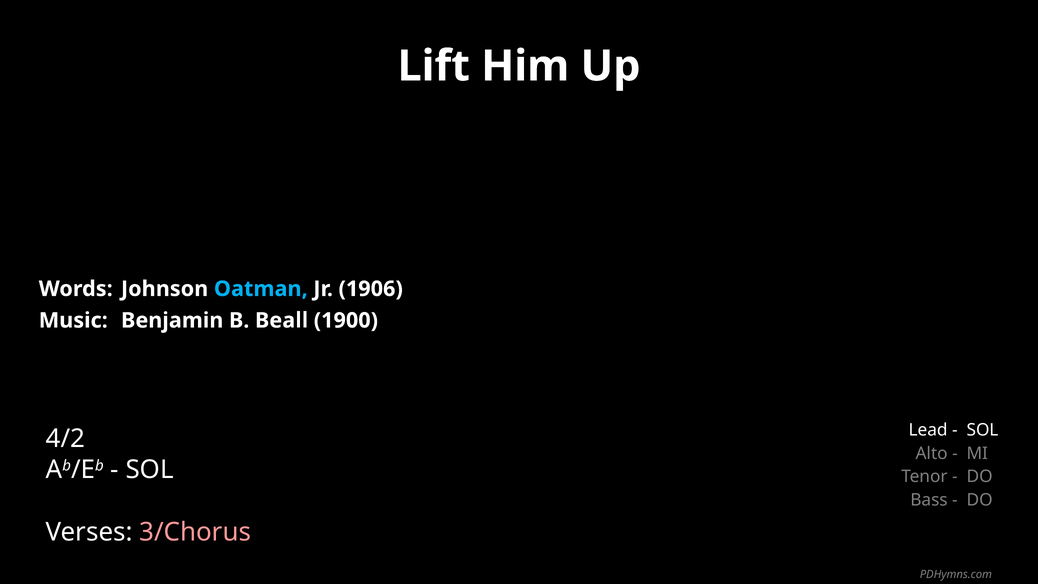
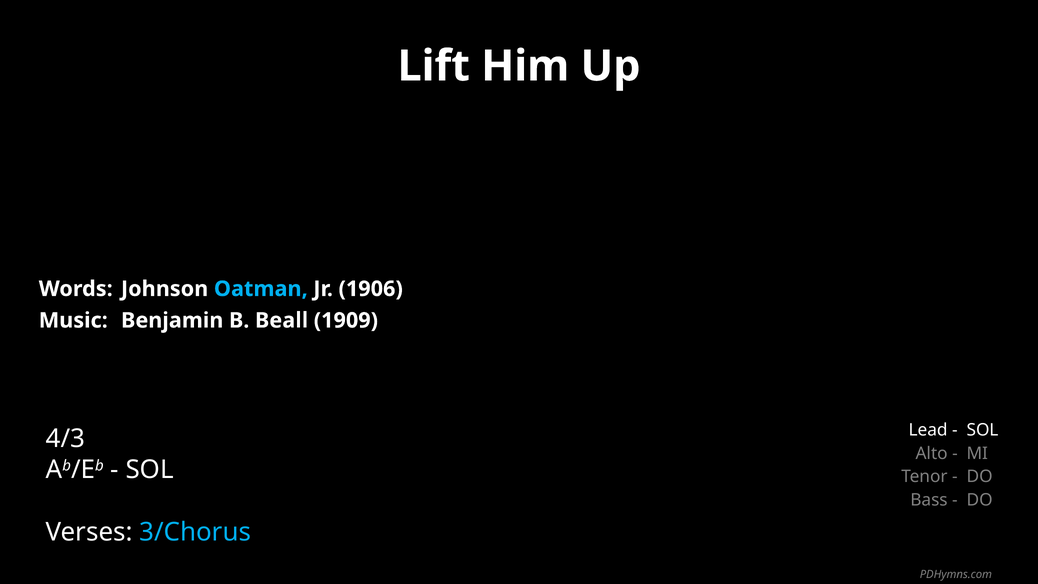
1900: 1900 -> 1909 (346, 320)
4/2: 4/2 -> 4/3 (65, 439)
3/Chorus colour: pink -> light blue (195, 532)
